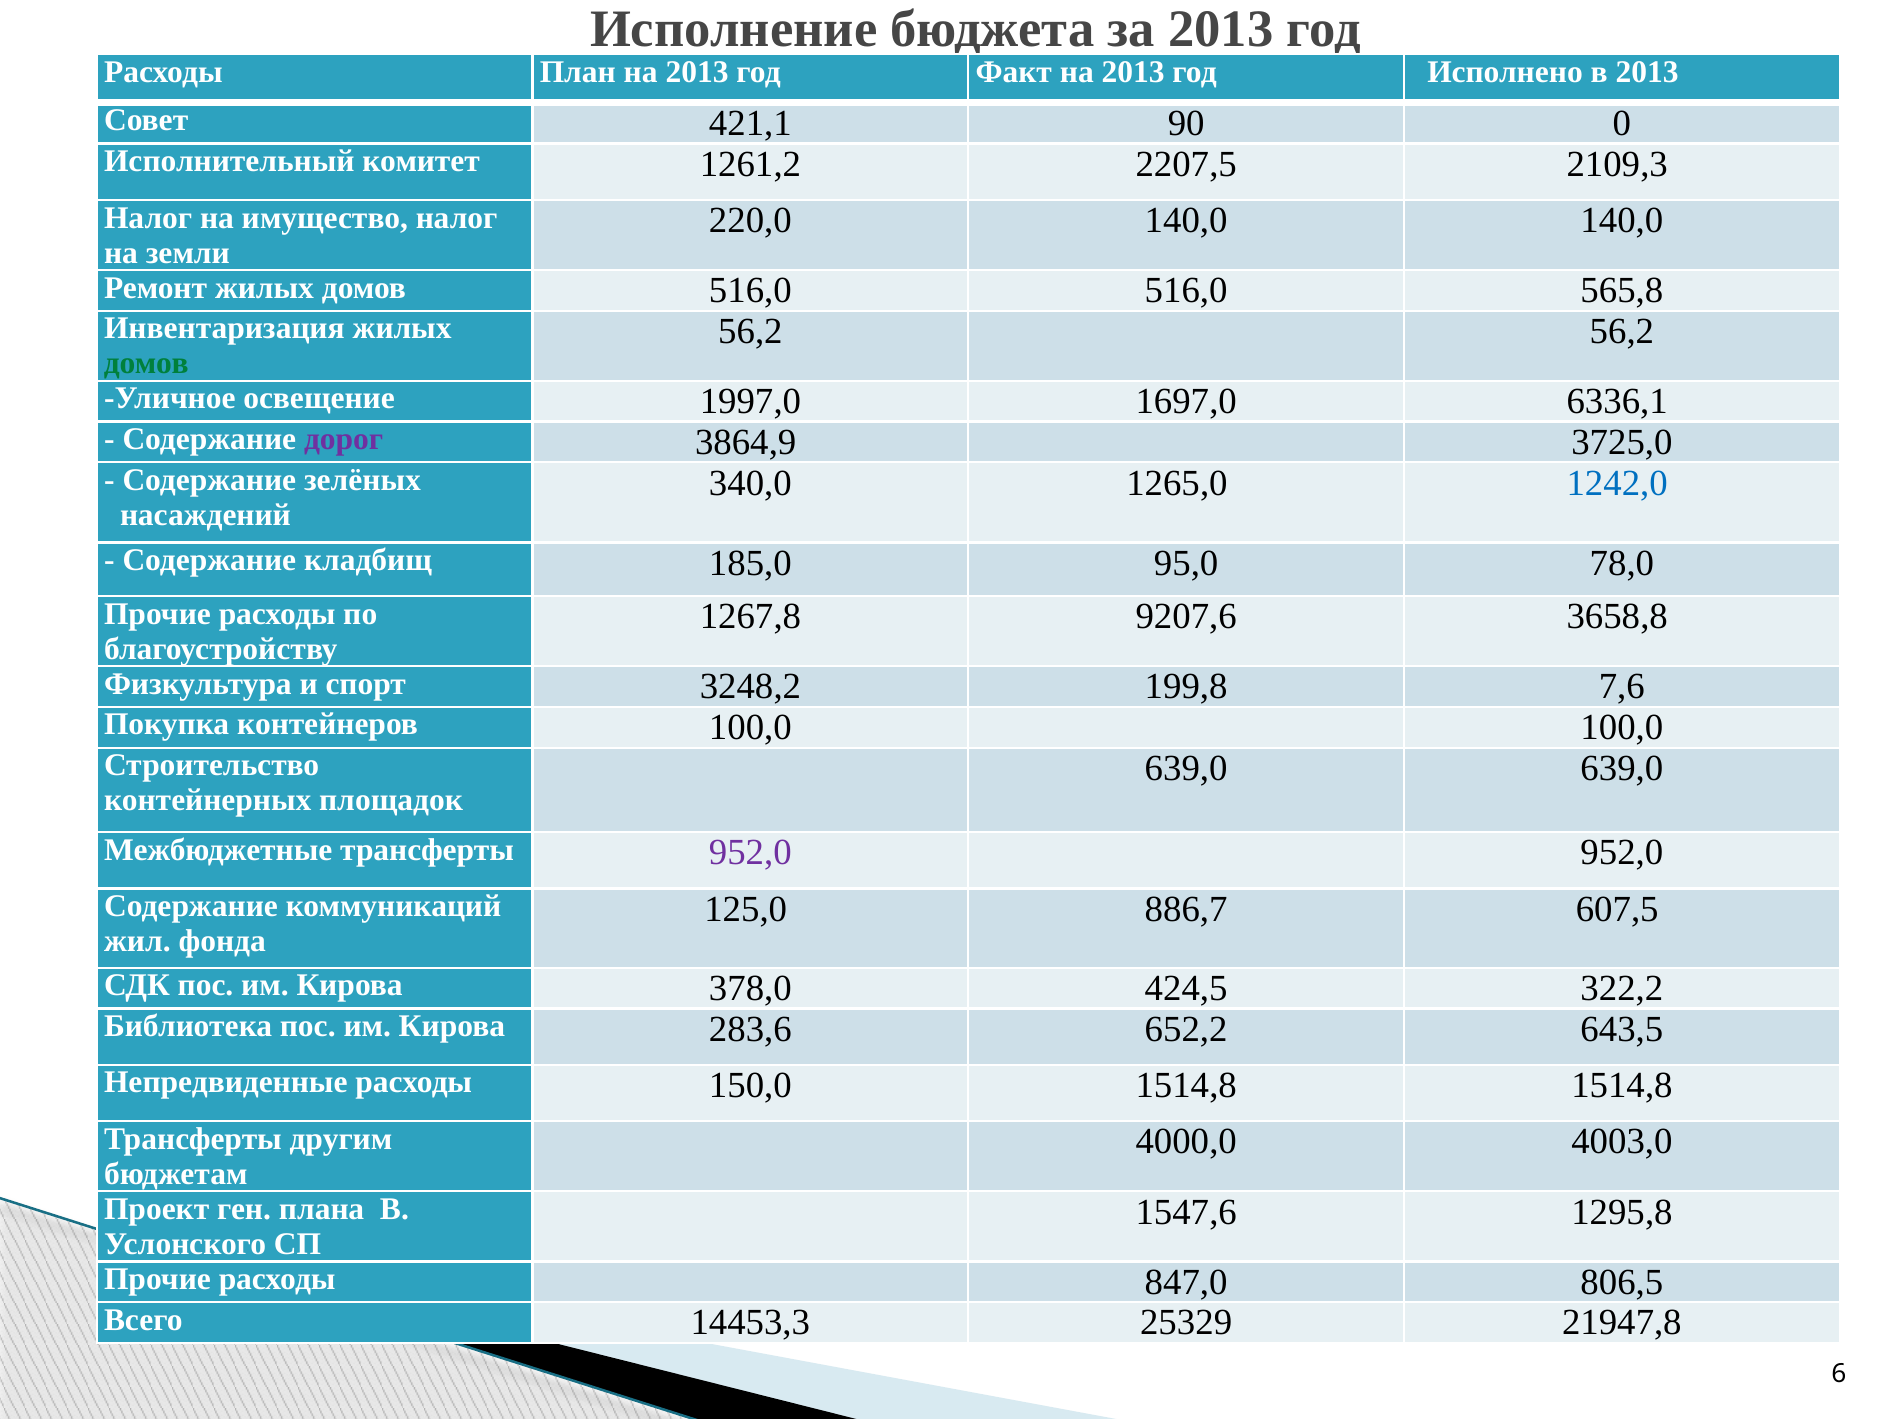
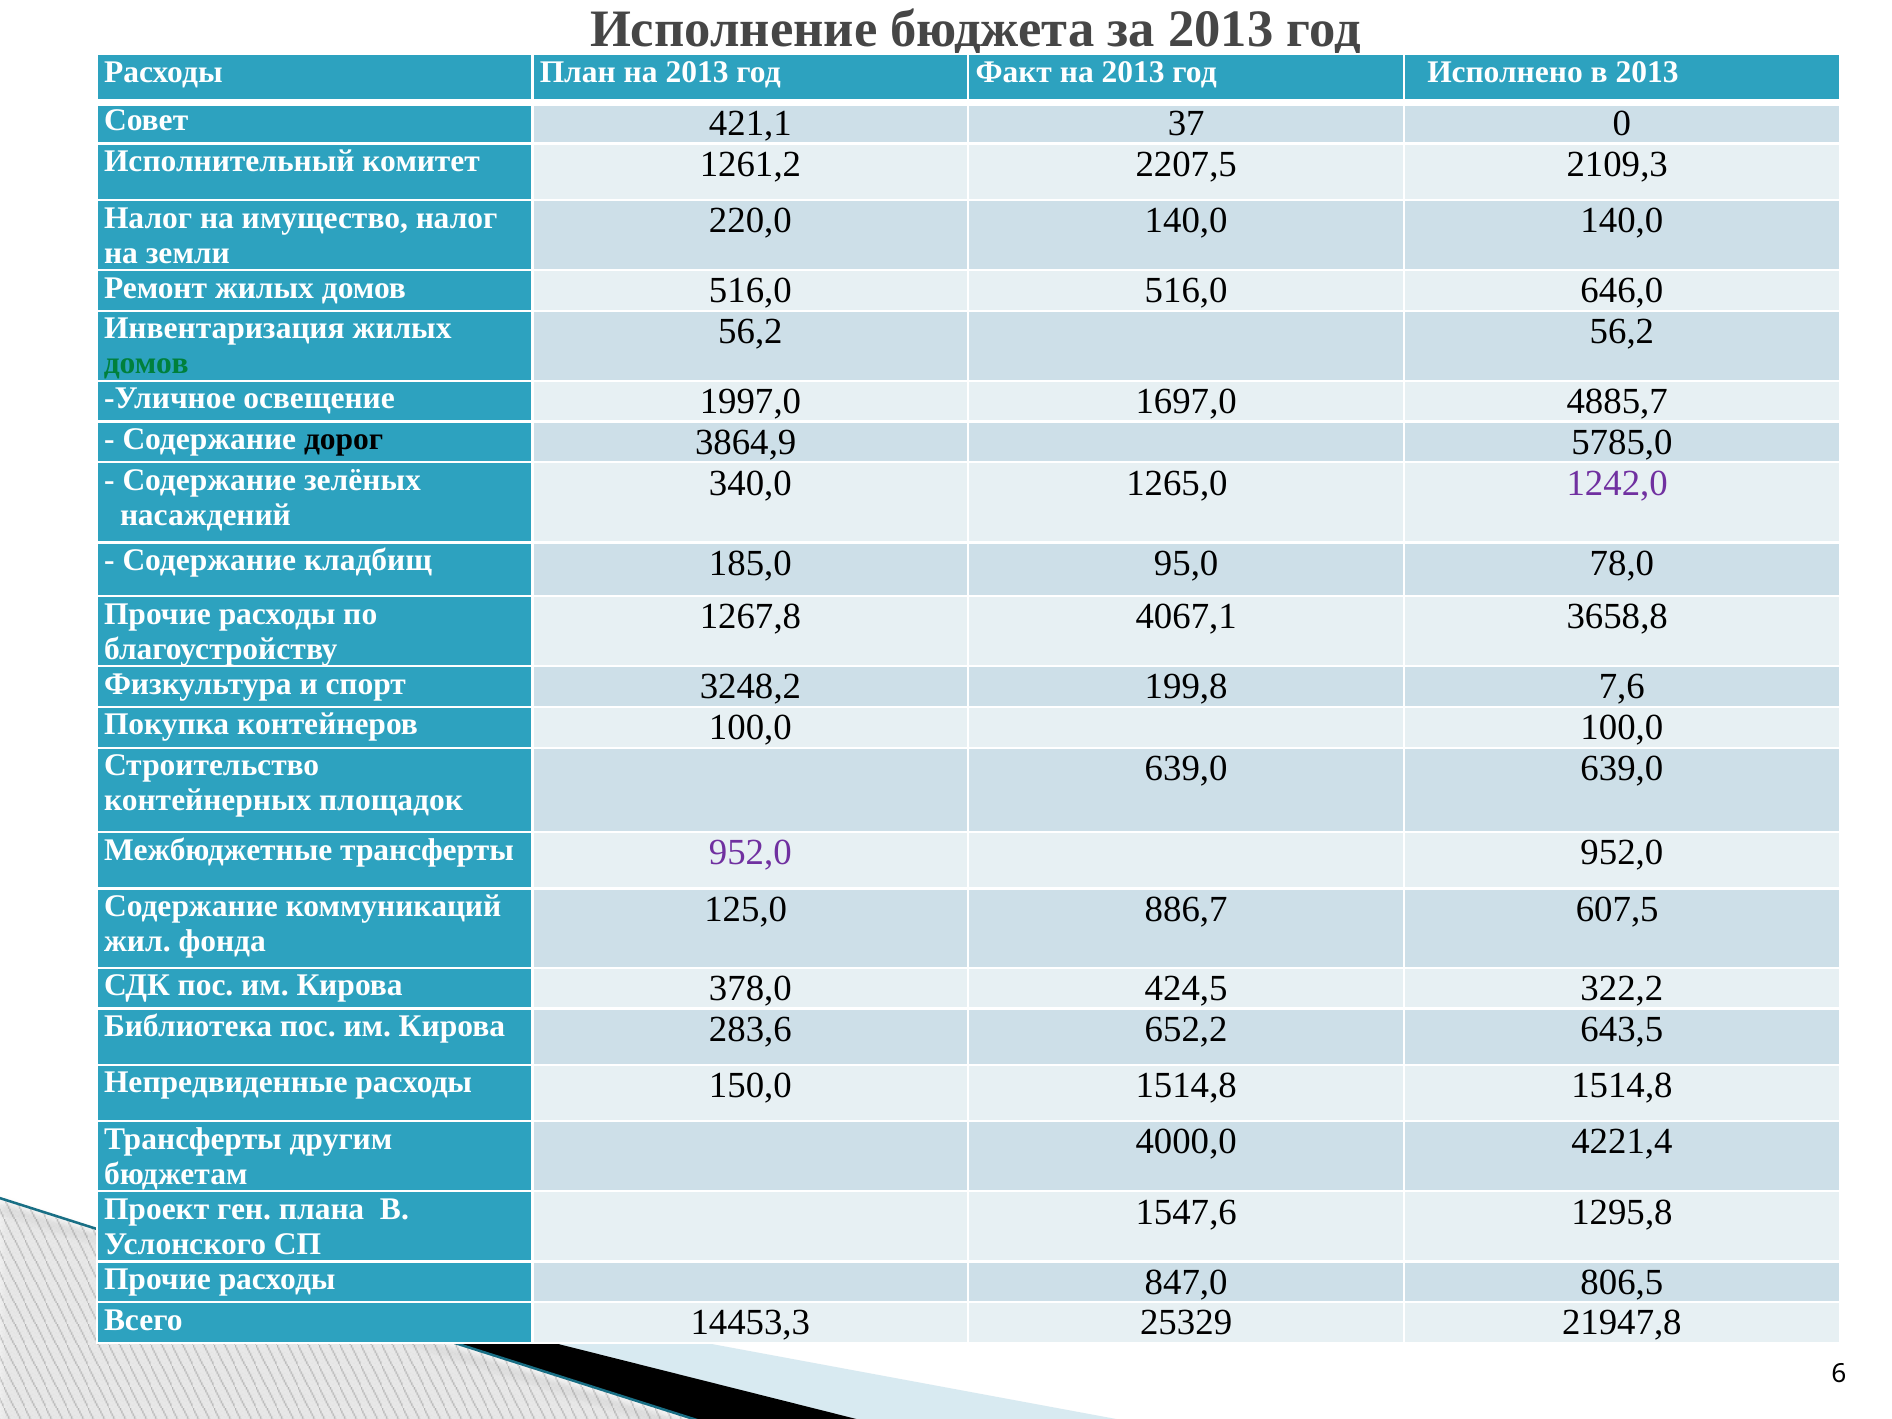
90: 90 -> 37 (1186, 124)
565,8: 565,8 -> 646,0 (1622, 291)
6336,1: 6336,1 -> 4885,7 (1617, 401)
дорог colour: purple -> black (344, 439)
3725,0: 3725,0 -> 5785,0 (1622, 442)
1242,0 colour: blue -> purple (1617, 483)
9207,6: 9207,6 -> 4067,1 (1186, 617)
4003,0: 4003,0 -> 4221,4 (1622, 1142)
